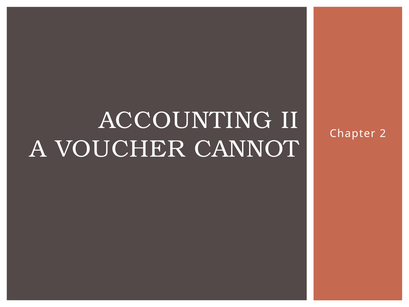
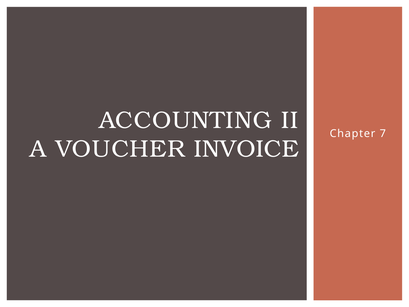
2: 2 -> 7 (383, 133)
CANNOT: CANNOT -> INVOICE (246, 149)
